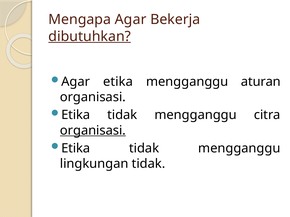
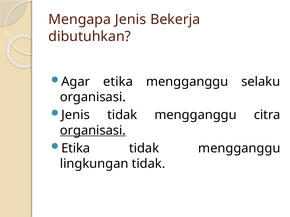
Mengapa Agar: Agar -> Jenis (131, 20)
dibutuhkan underline: present -> none (90, 36)
aturan: aturan -> selaku (261, 82)
Etika: Etika -> Jenis (76, 115)
